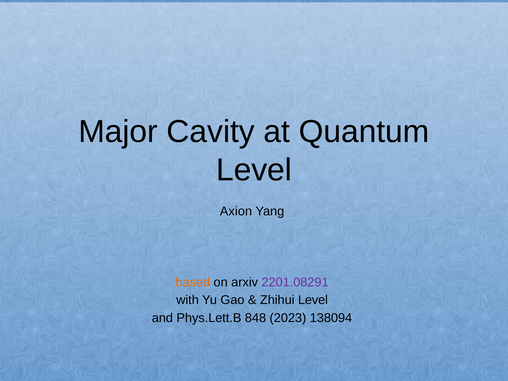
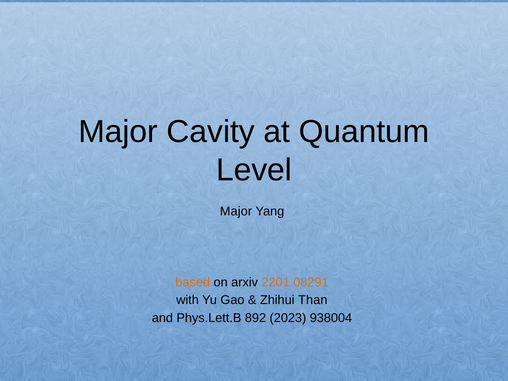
Axion: Axion -> Major (236, 211)
2201.08291 colour: purple -> orange (295, 282)
Zhihui Level: Level -> Than (313, 300)
848: 848 -> 892 (255, 318)
138094: 138094 -> 938004 (331, 318)
